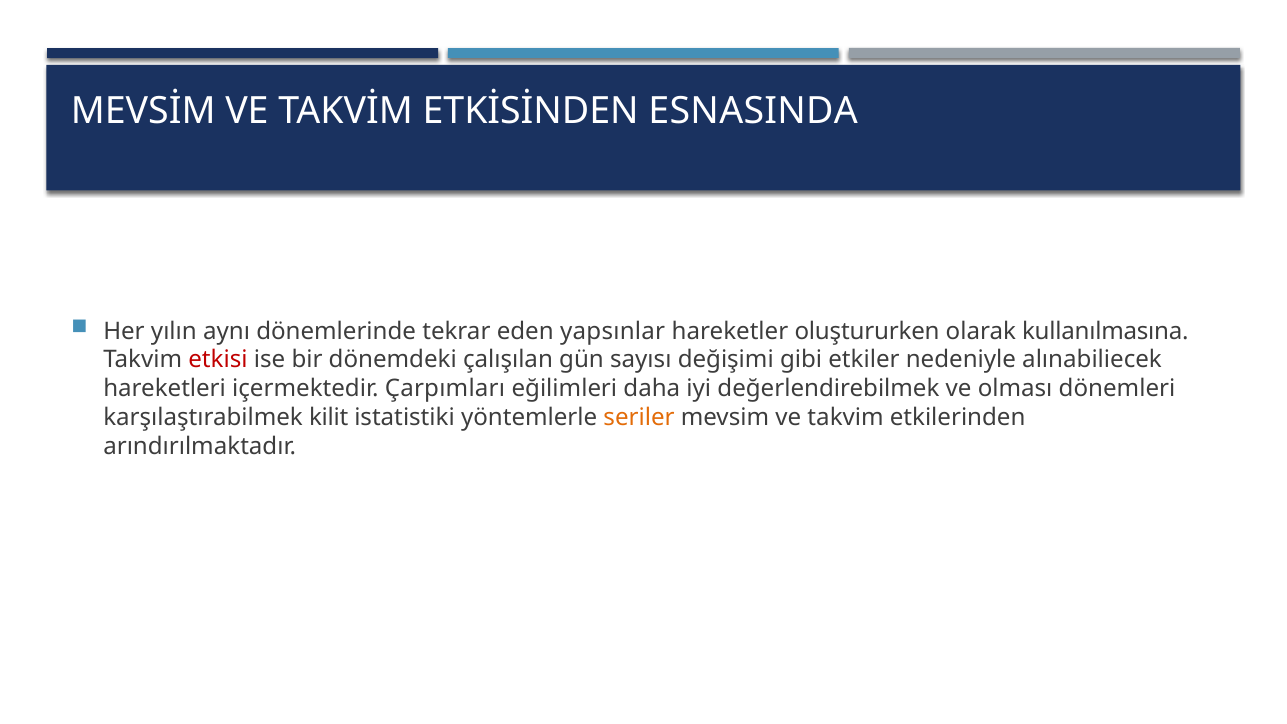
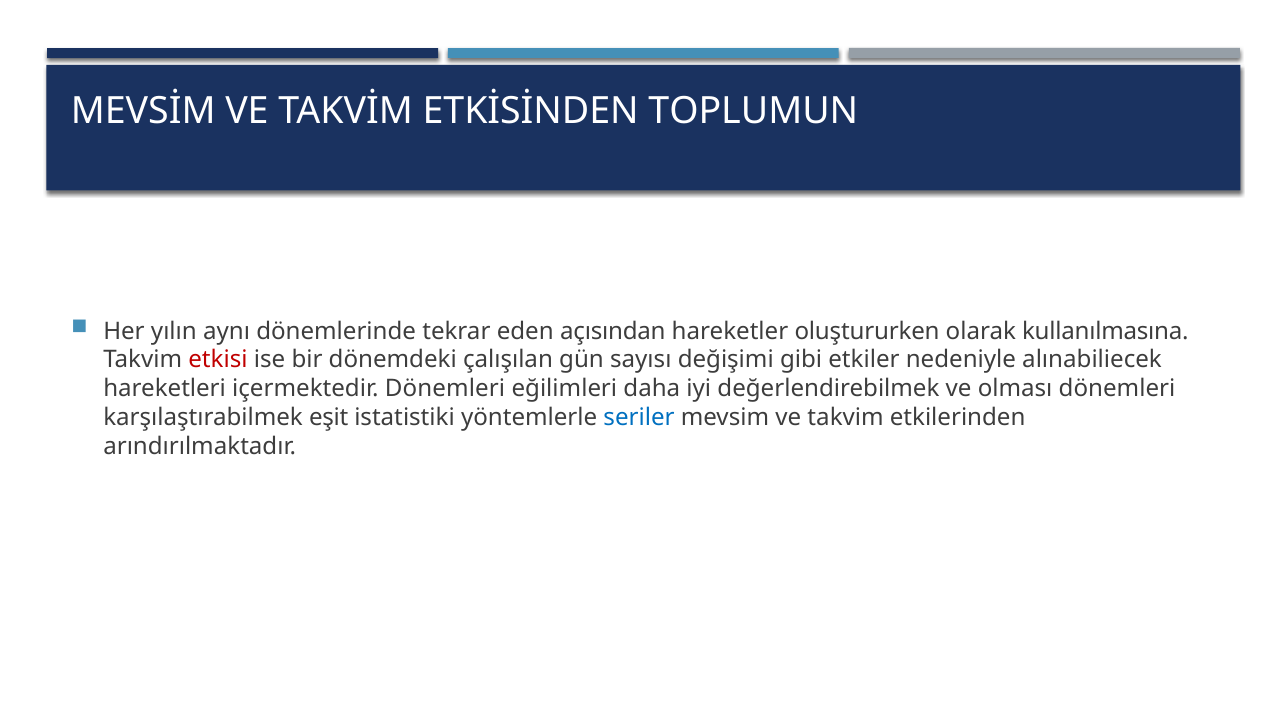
ESNASINDA: ESNASINDA -> TOPLUMUN (753, 111)
yapsınlar: yapsınlar -> açısından (613, 331)
içermektedir Çarpımları: Çarpımları -> Dönemleri (445, 389)
kilit: kilit -> eşit (329, 418)
seriler colour: orange -> blue (639, 418)
